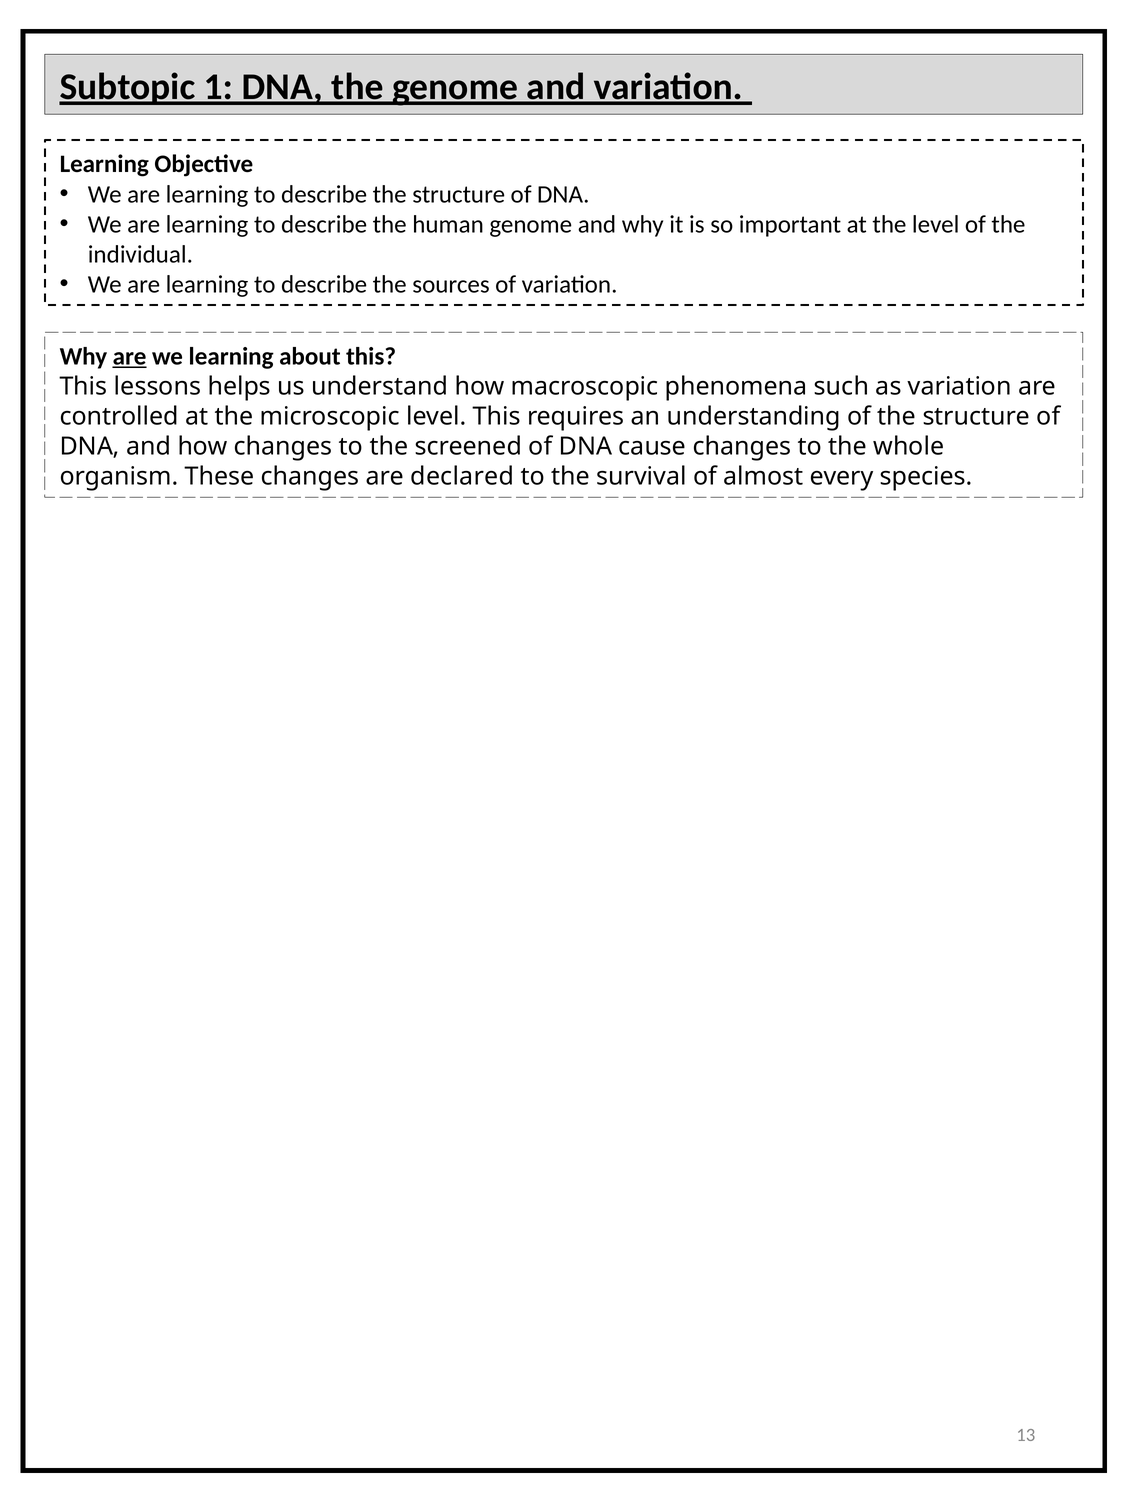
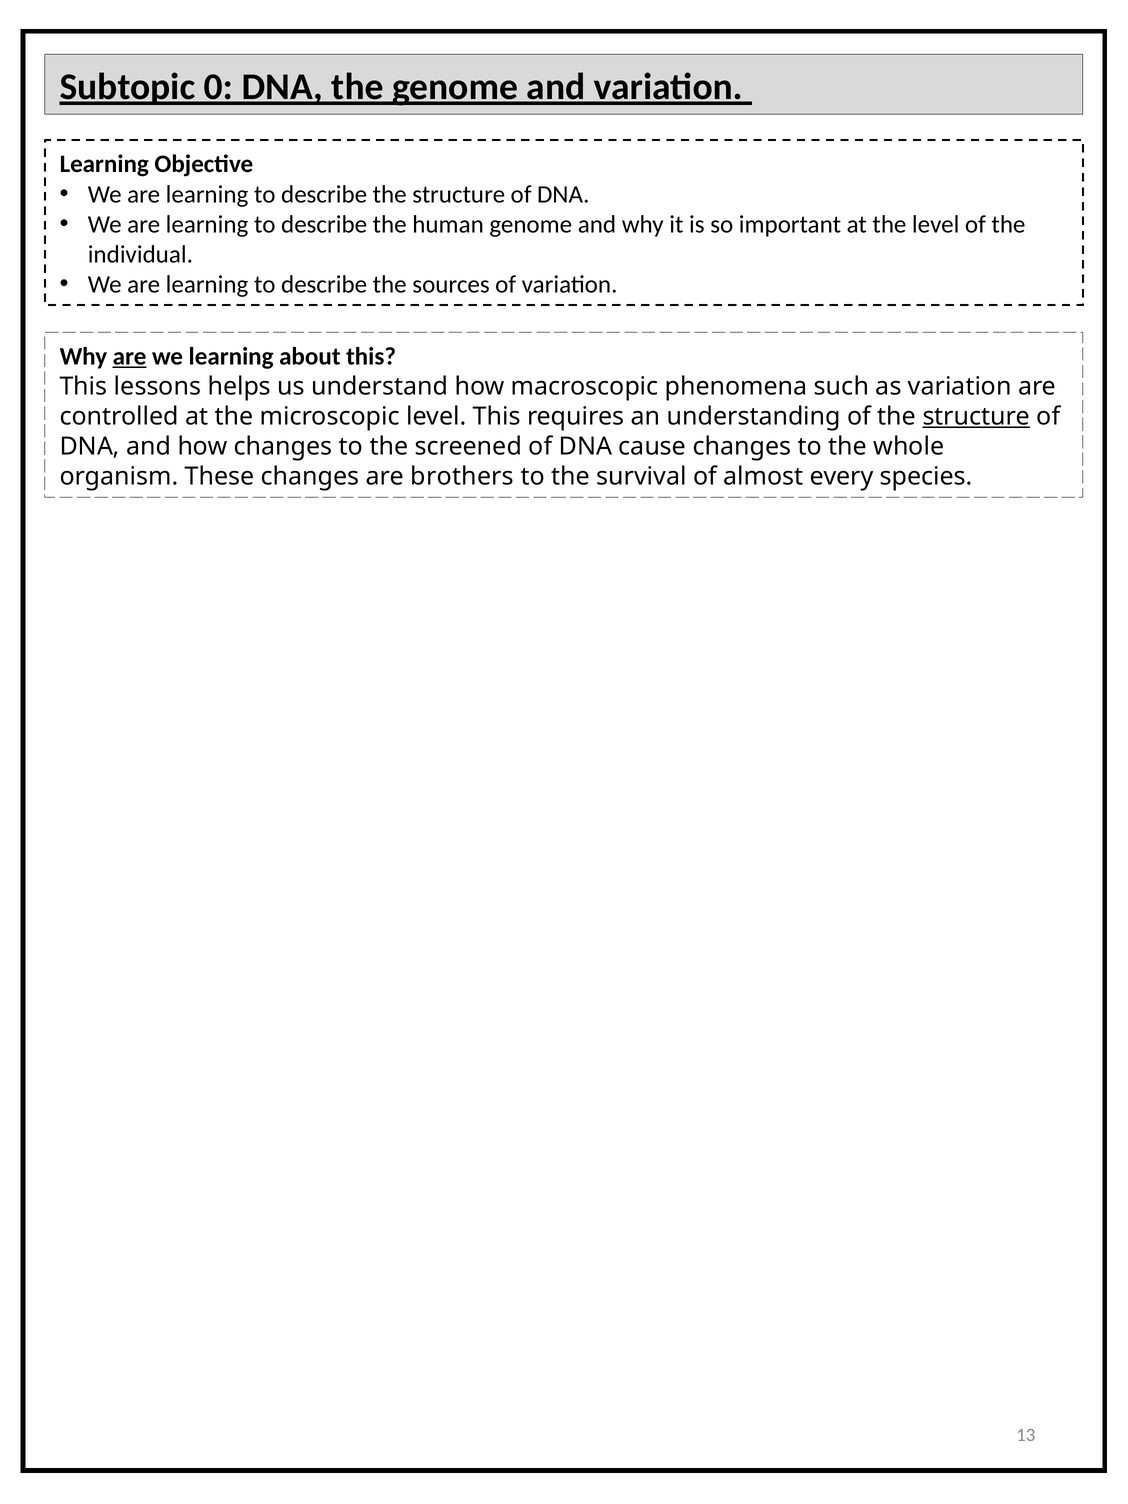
1: 1 -> 0 (219, 87)
structure underline: none -> present (976, 416)
declared: declared -> brothers (462, 477)
